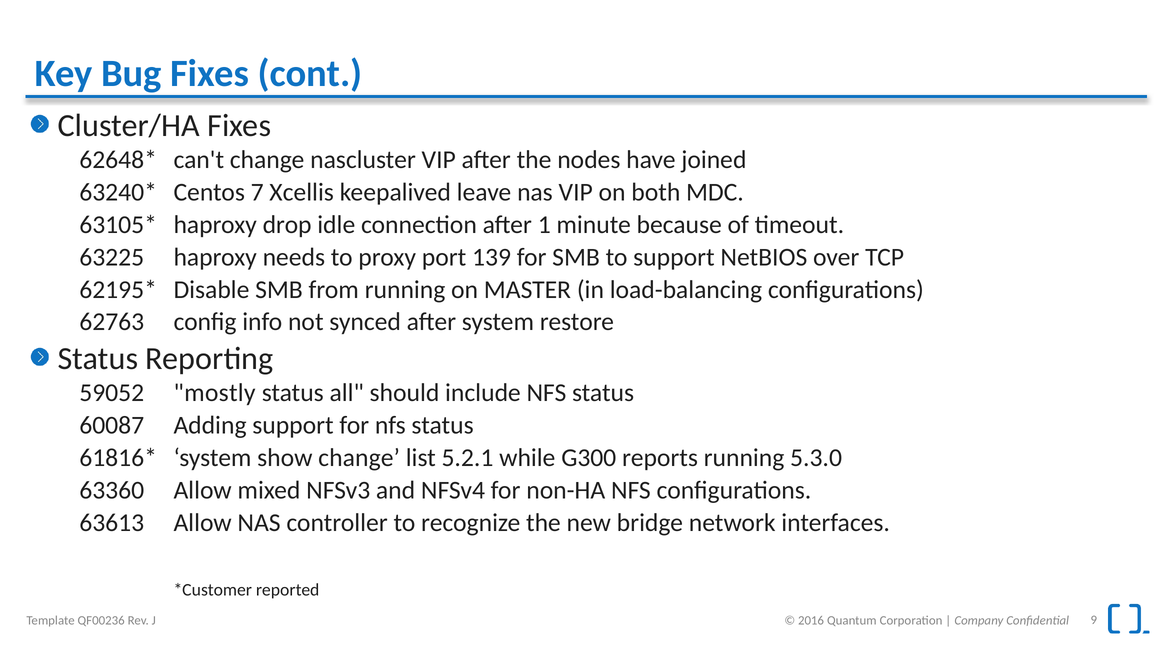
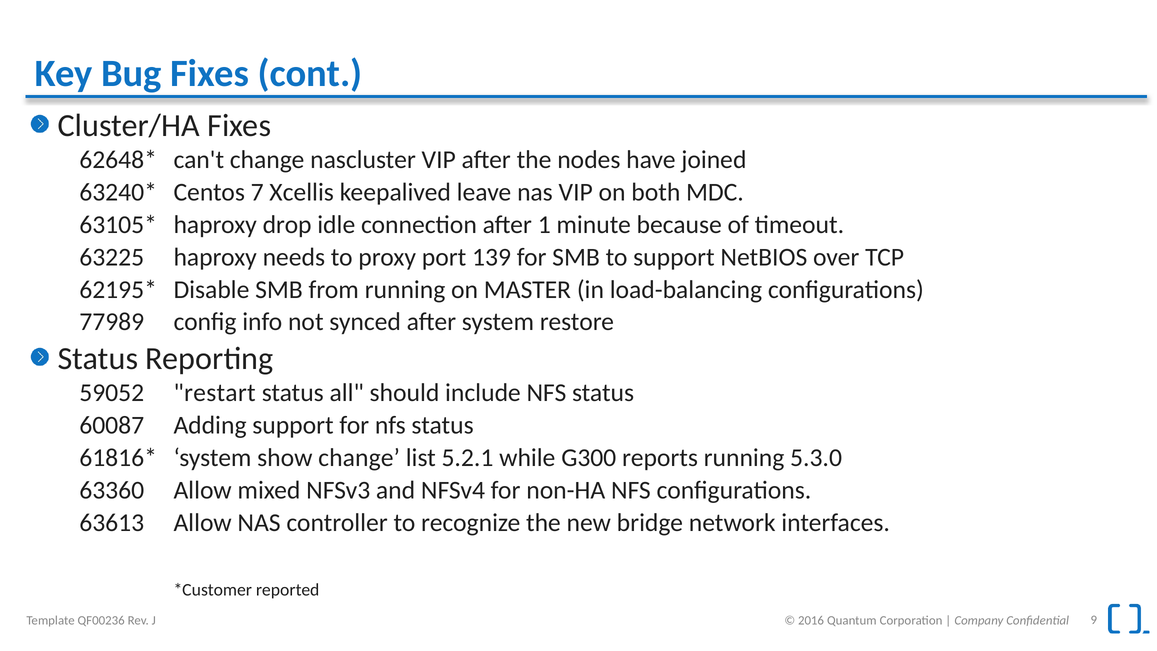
62763: 62763 -> 77989 (112, 322)
mostly: mostly -> restart (215, 393)
